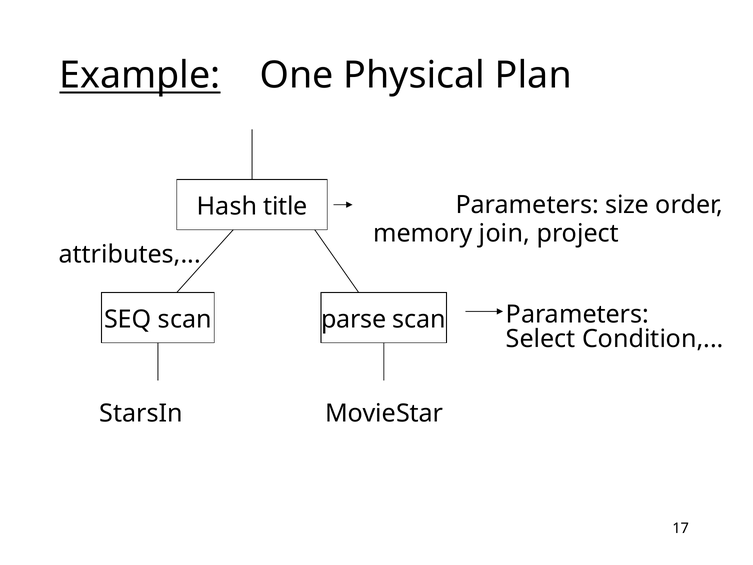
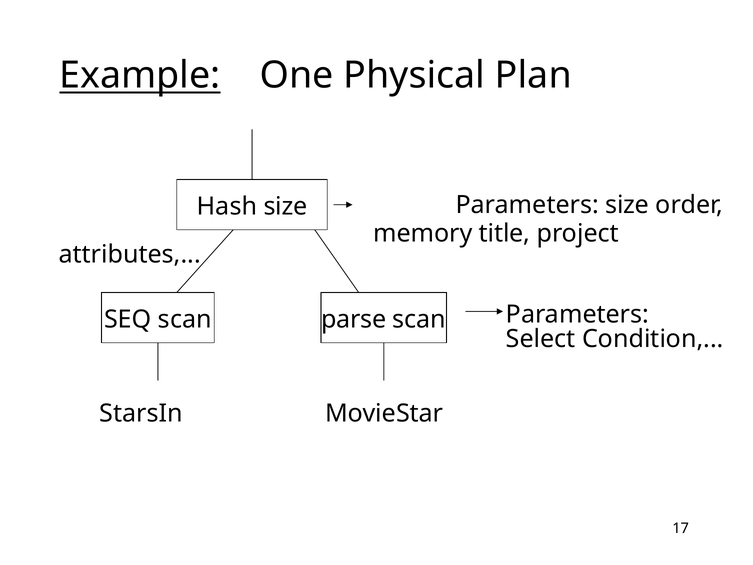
Hash title: title -> size (285, 206)
join: join -> title (505, 233)
